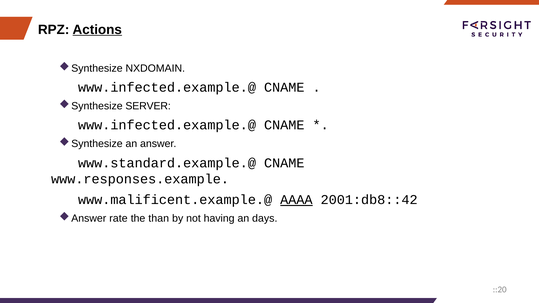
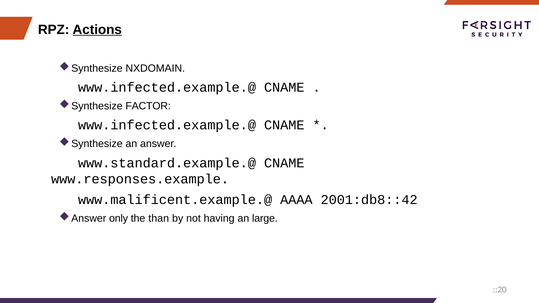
SERVER: SERVER -> FACTOR (148, 106)
AAAA underline: present -> none (296, 200)
rate: rate -> only (119, 219)
days: days -> large (265, 219)
